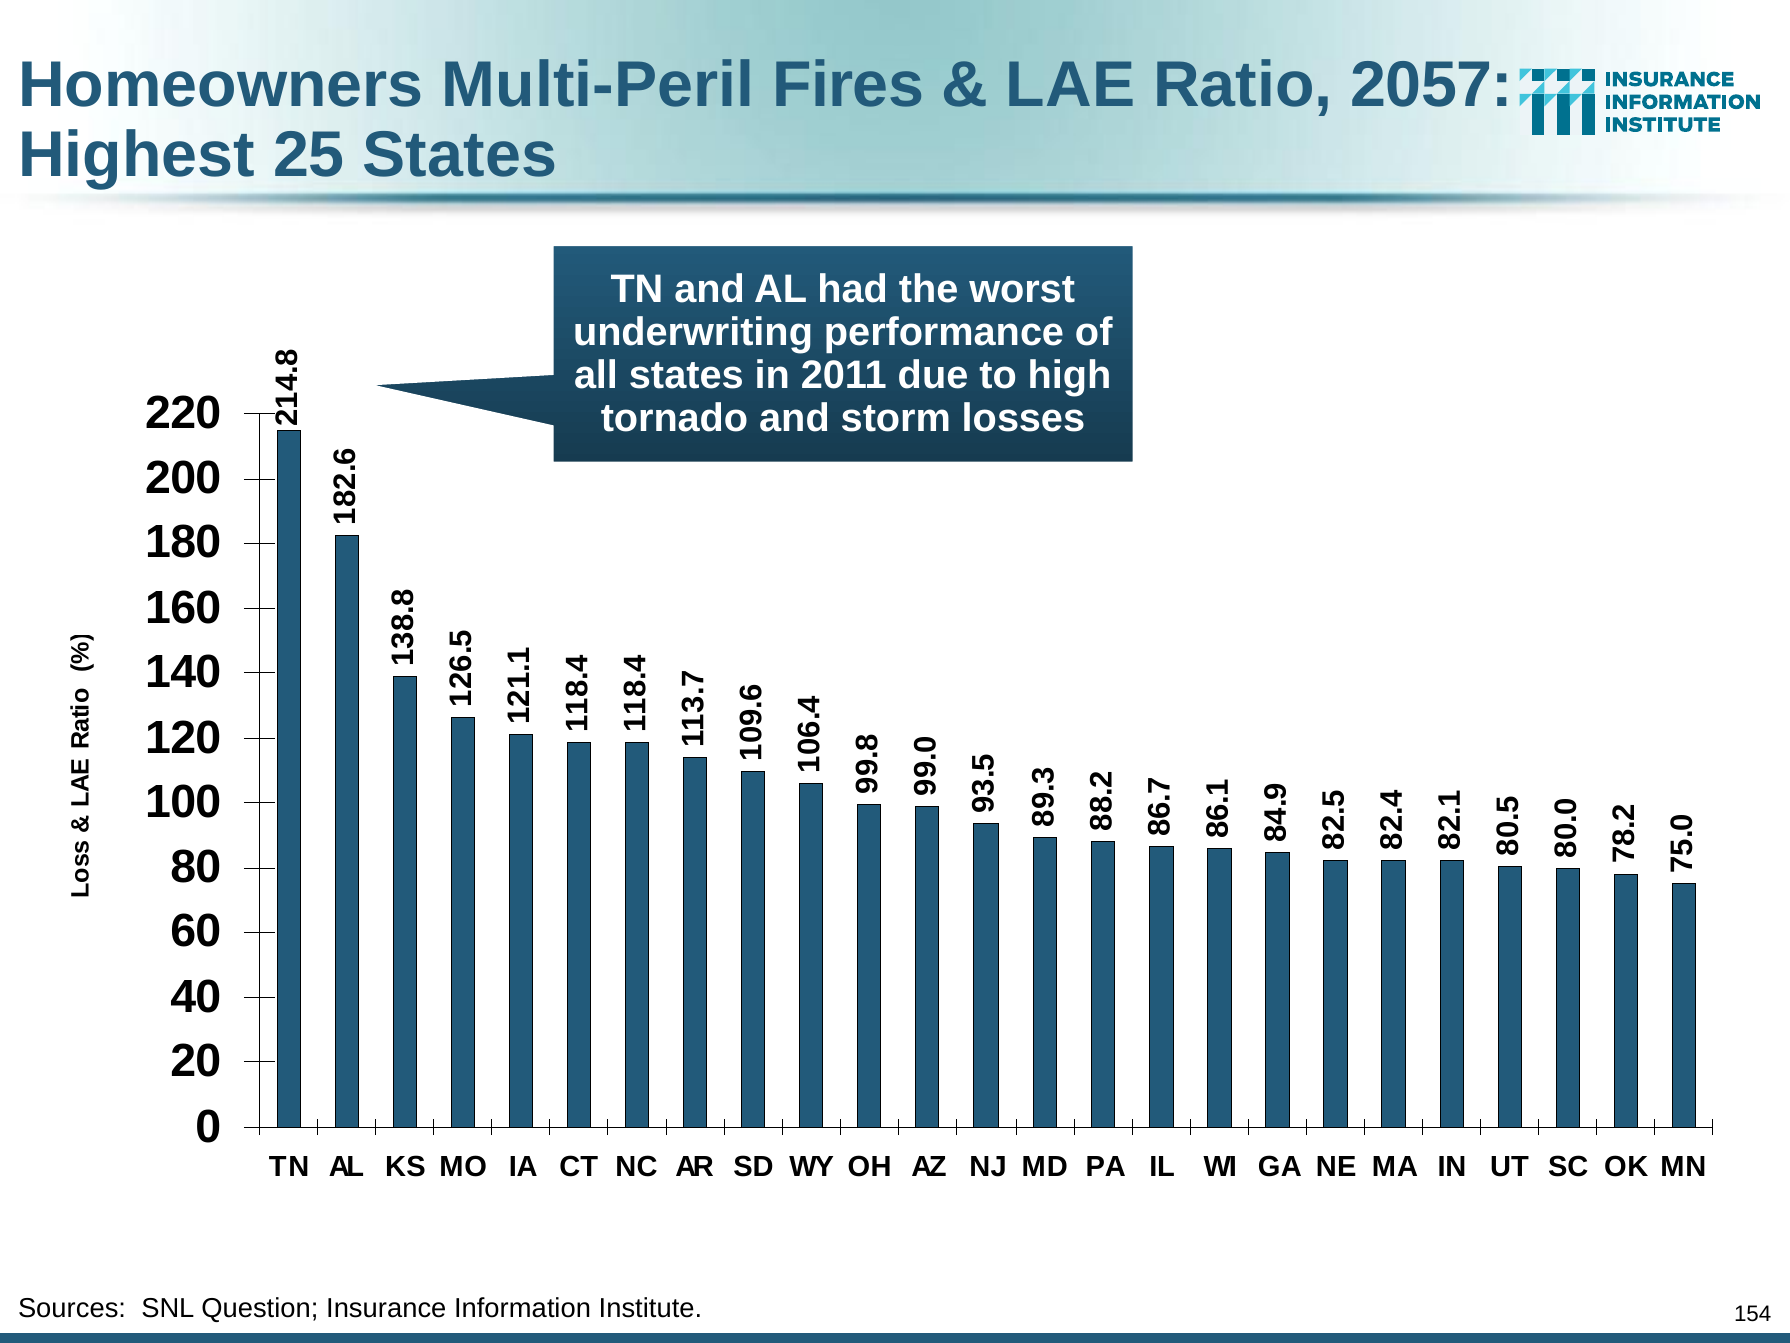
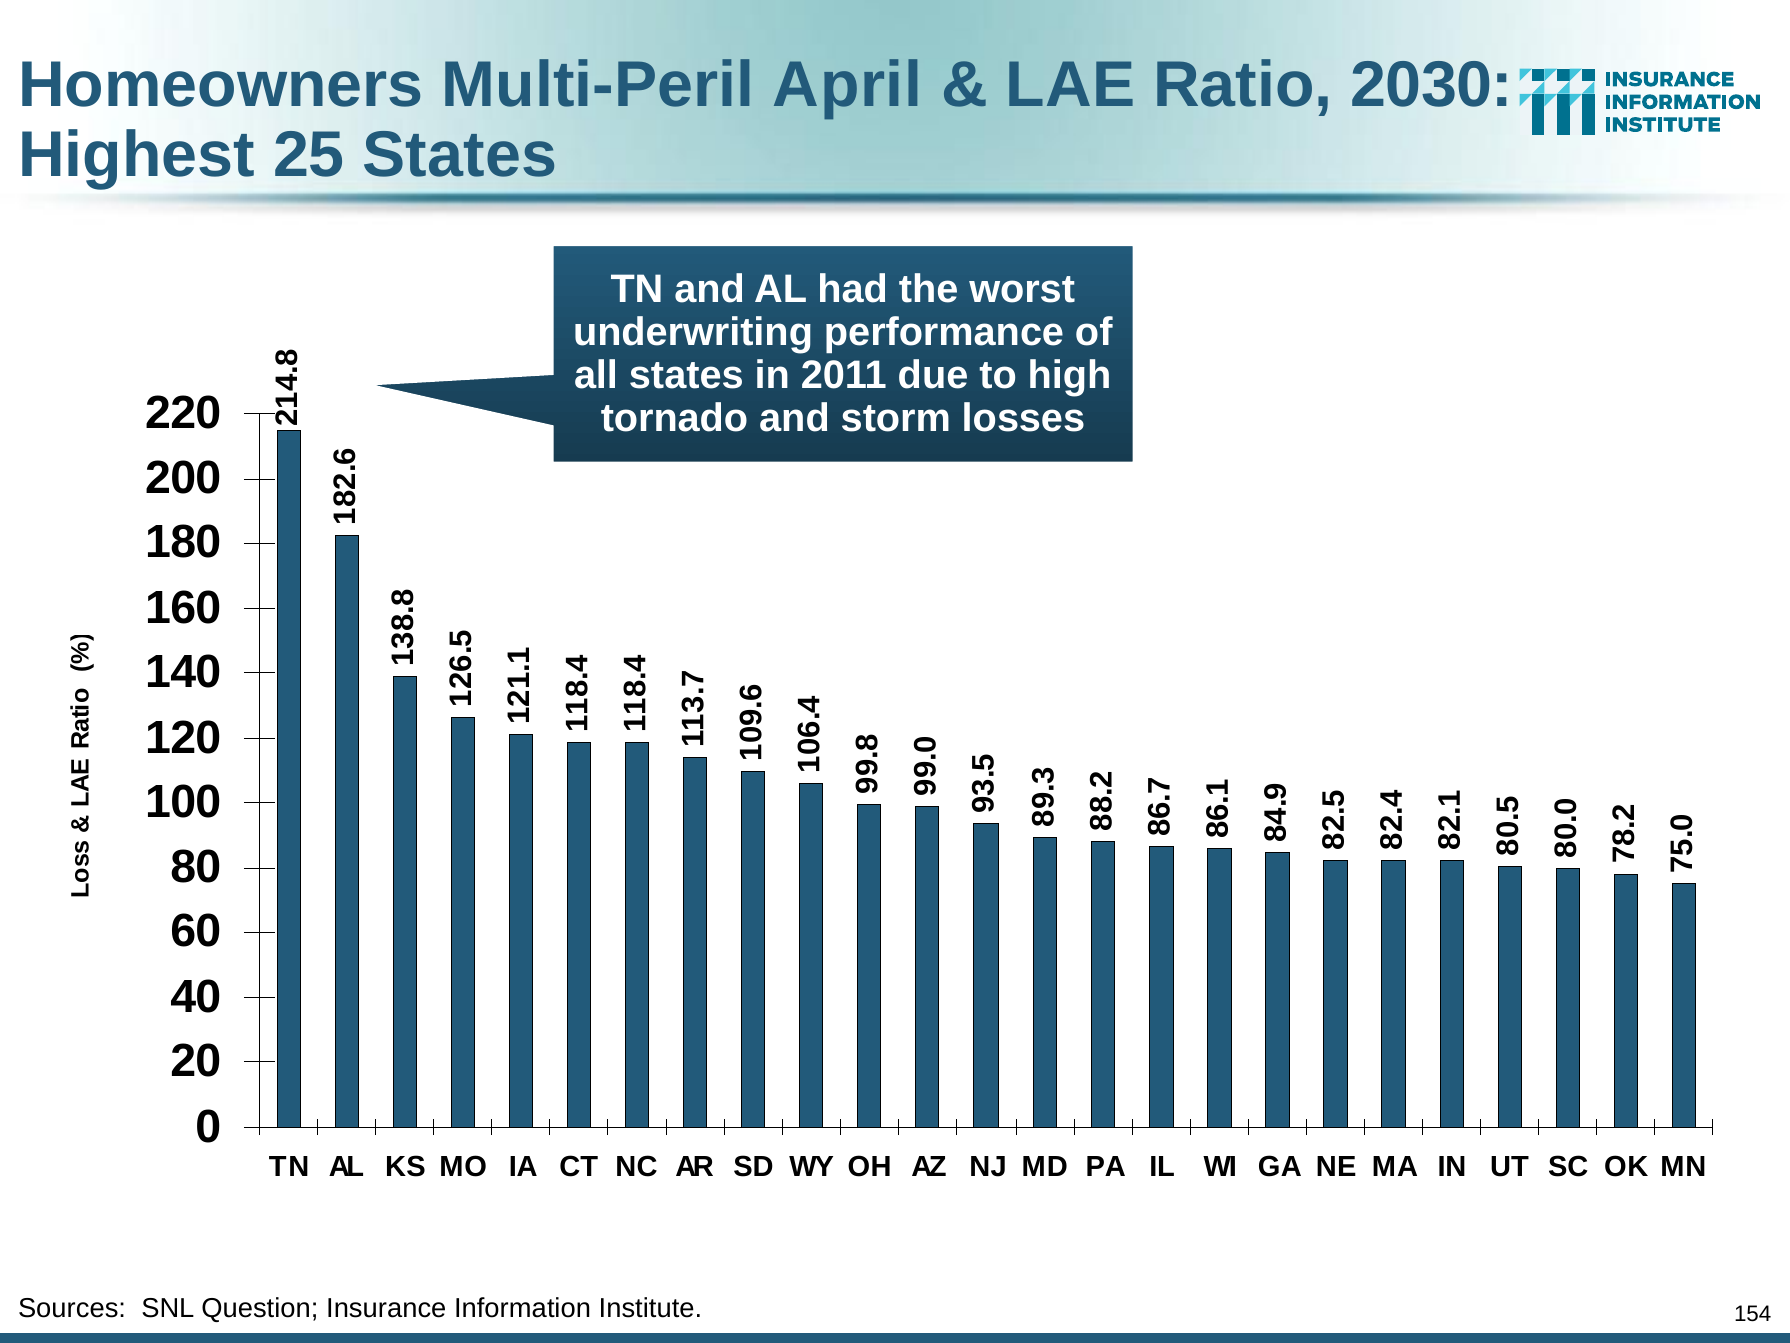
Fires: Fires -> April (848, 85)
2057: 2057 -> 2030 (1432, 85)
